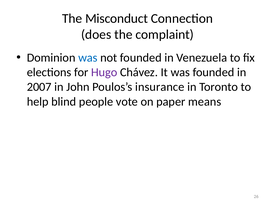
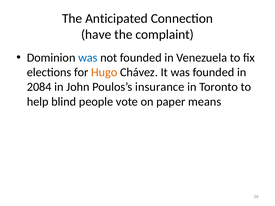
Misconduct: Misconduct -> Anticipated (117, 19)
does: does -> have (96, 35)
Hugo colour: purple -> orange (104, 72)
2007: 2007 -> 2084 (39, 87)
